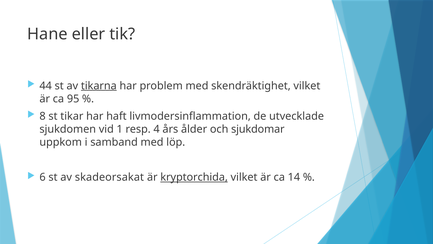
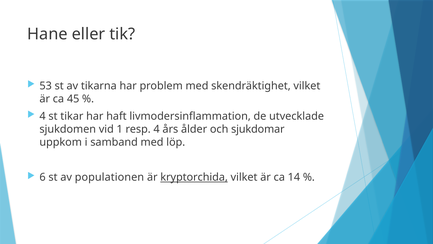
44: 44 -> 53 (46, 86)
tikarna underline: present -> none (99, 86)
95: 95 -> 45 (73, 99)
8: 8 -> 4 (43, 116)
skadeorsakat: skadeorsakat -> populationen (109, 177)
